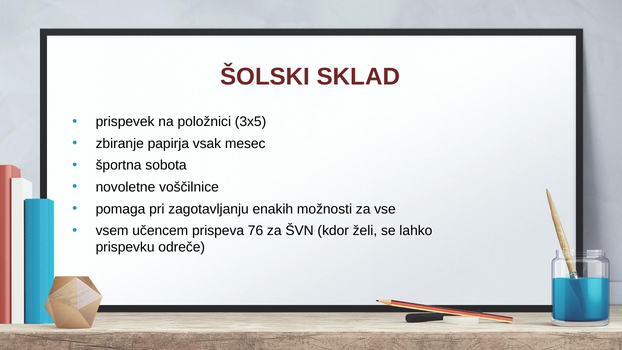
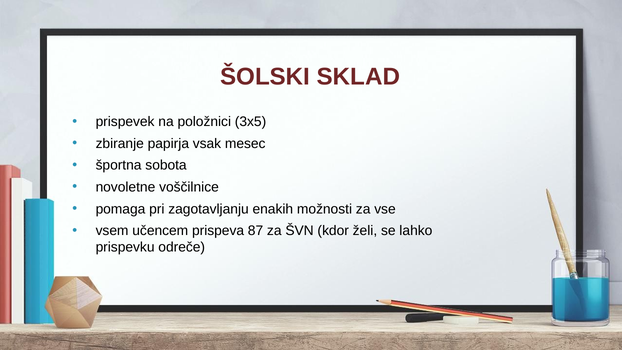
76: 76 -> 87 (256, 231)
